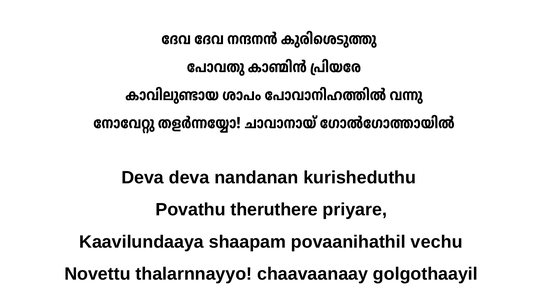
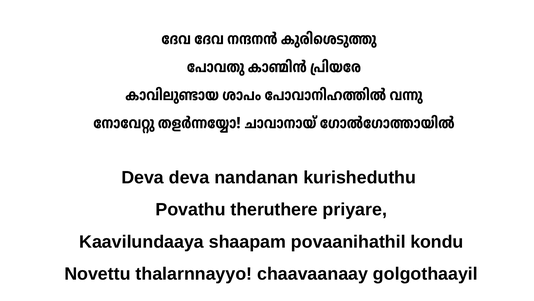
vechu: vechu -> kondu (437, 241)
